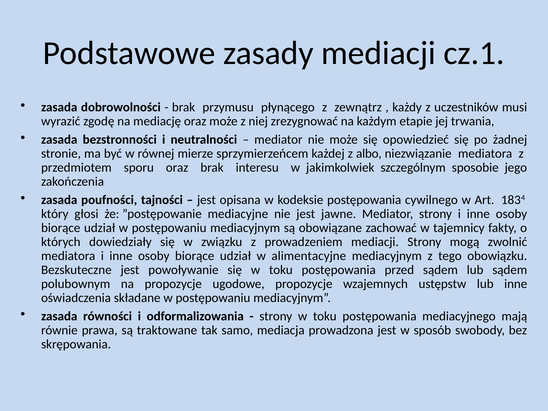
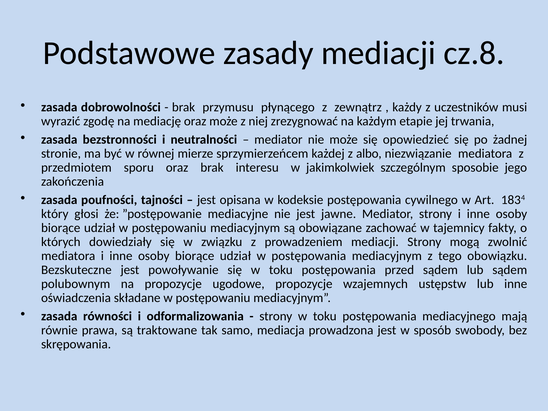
cz.1: cz.1 -> cz.8 (474, 53)
w alimentacyjne: alimentacyjne -> postępowania (309, 256)
